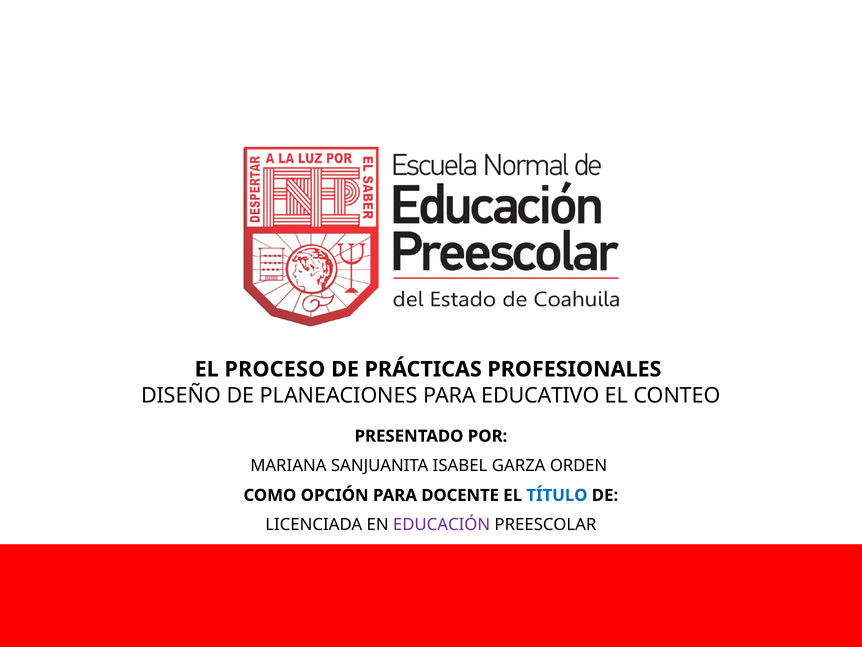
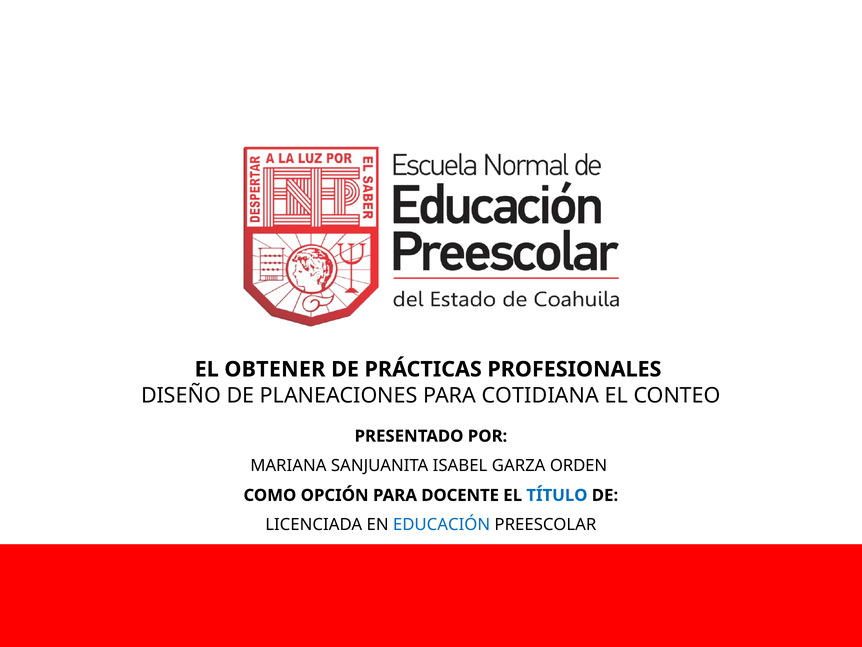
PROCESO: PROCESO -> OBTENER (275, 369)
EDUCATIVO: EDUCATIVO -> COTIDIANA (540, 395)
EDUCACIÓN colour: purple -> blue (442, 525)
